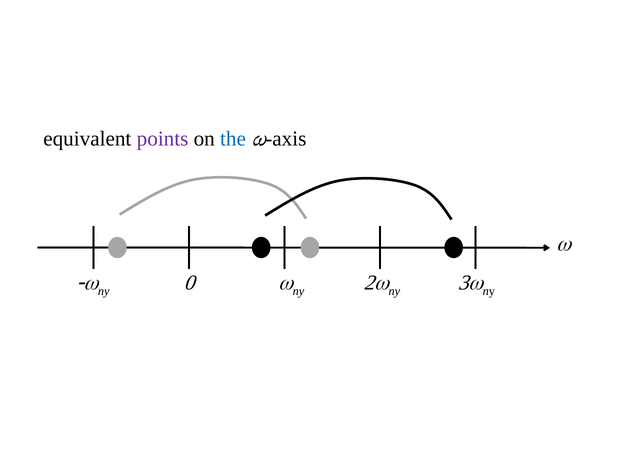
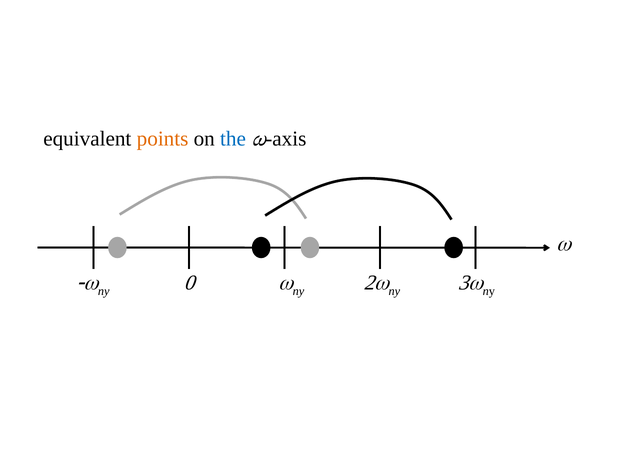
points colour: purple -> orange (163, 139)
